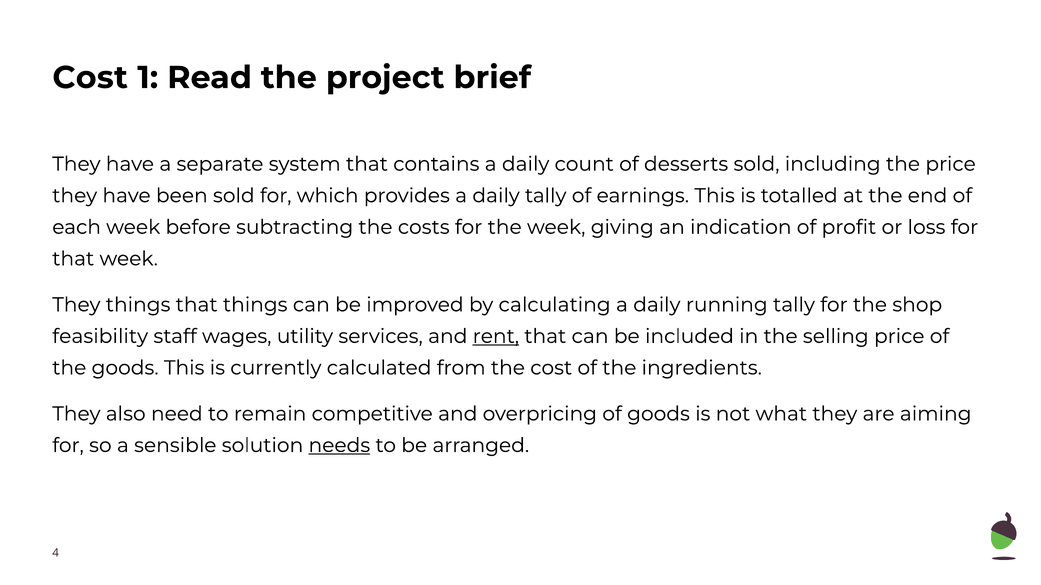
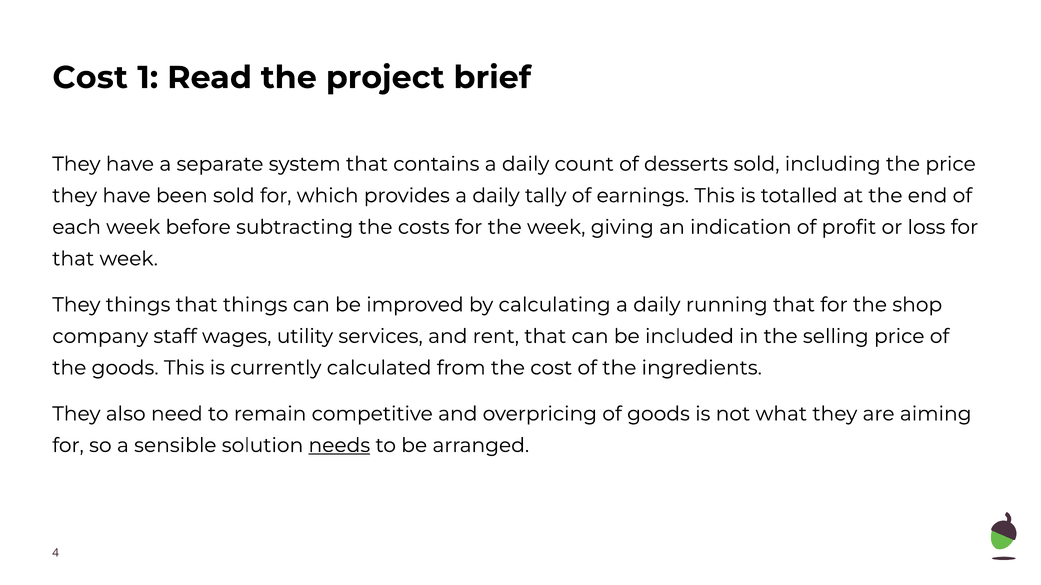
running tally: tally -> that (794, 305)
feasibility: feasibility -> company (100, 337)
rent underline: present -> none (496, 337)
